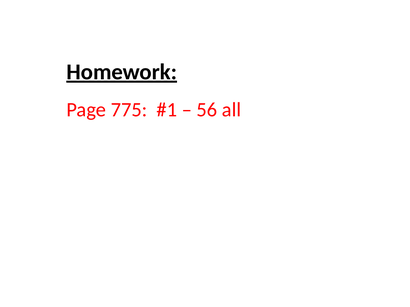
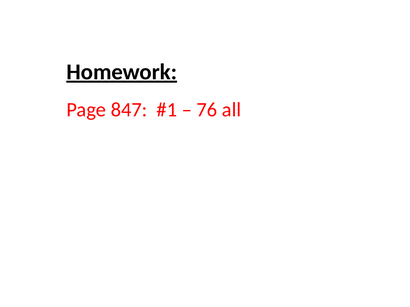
775: 775 -> 847 (129, 110)
56: 56 -> 76 (207, 110)
